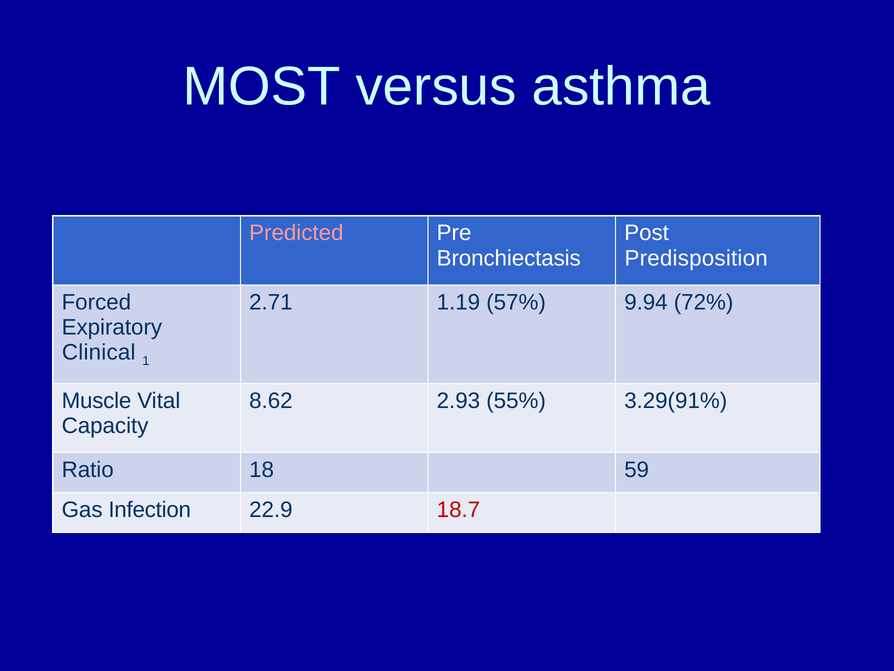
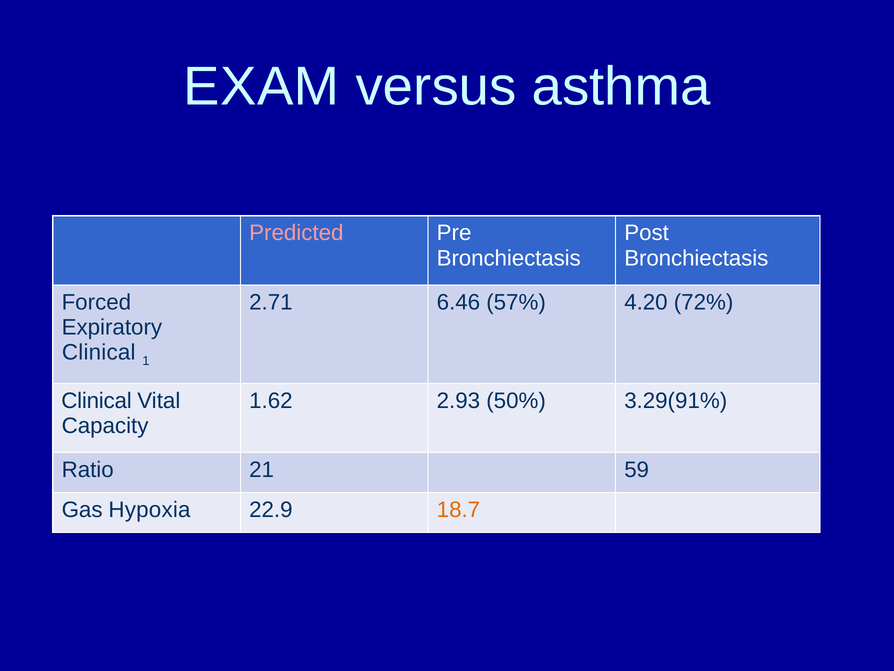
MOST: MOST -> EXAM (261, 87)
Predisposition: Predisposition -> Bronchiectasis (696, 258)
1.19: 1.19 -> 6.46 (458, 302)
9.94: 9.94 -> 4.20 (646, 302)
Muscle: Muscle -> Clinical (96, 401)
8.62: 8.62 -> 1.62 (271, 401)
55%: 55% -> 50% (516, 401)
18: 18 -> 21 (262, 470)
Infection: Infection -> Hypoxia (149, 510)
18.7 colour: red -> orange (458, 510)
